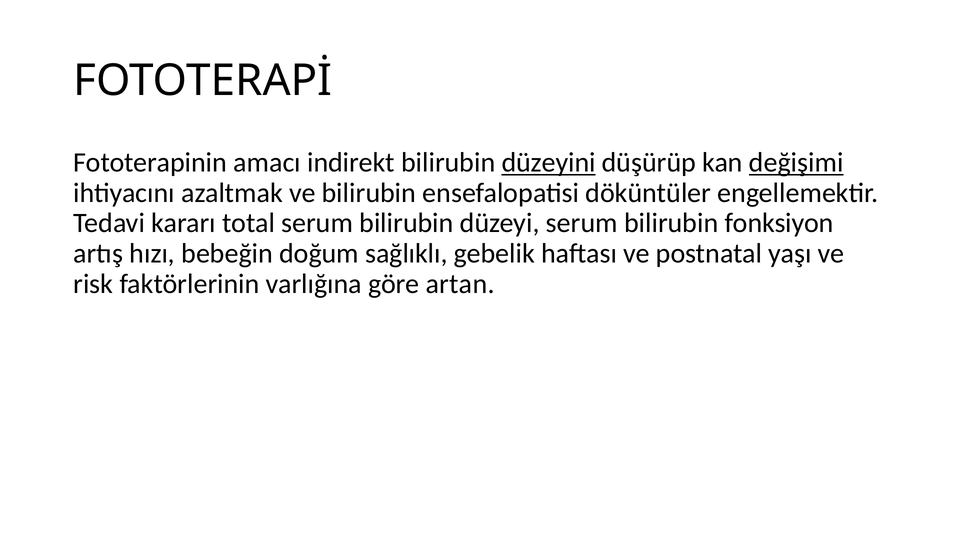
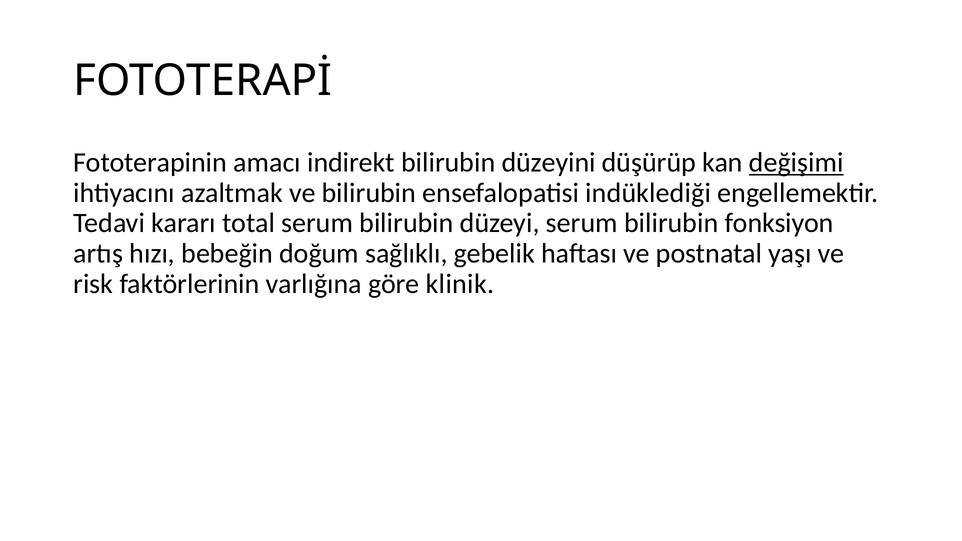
düzeyini underline: present -> none (549, 163)
döküntüler: döküntüler -> indüklediği (648, 193)
artan: artan -> klinik (460, 284)
